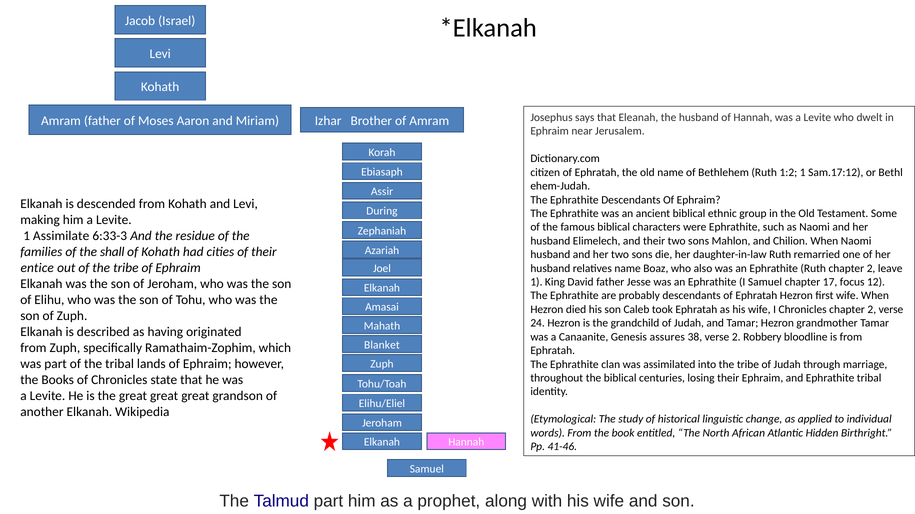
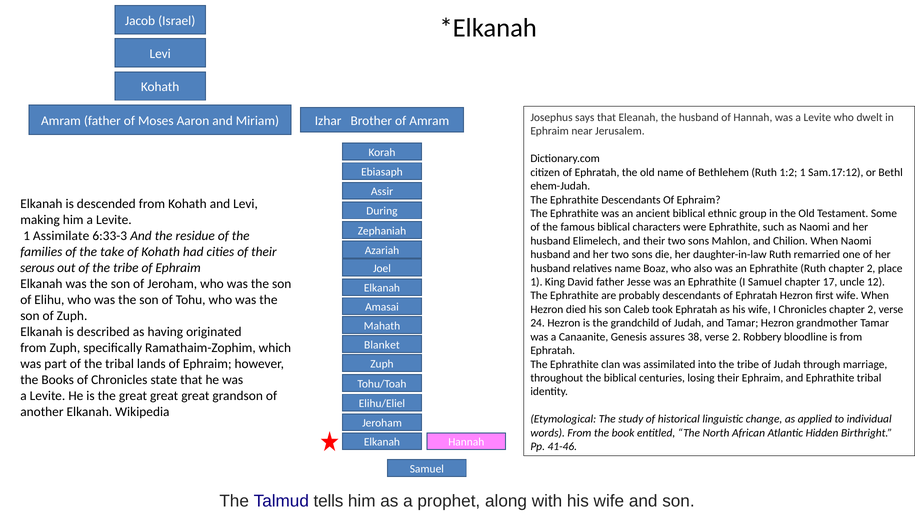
shall: shall -> take (112, 252)
entice: entice -> serous (37, 268)
leave: leave -> place (890, 269)
focus: focus -> uncle (852, 282)
Talmud part: part -> tells (329, 502)
